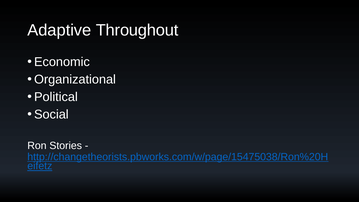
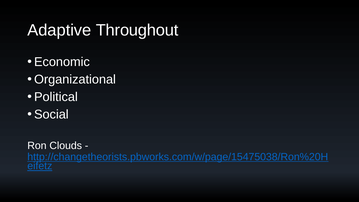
Stories: Stories -> Clouds (66, 146)
